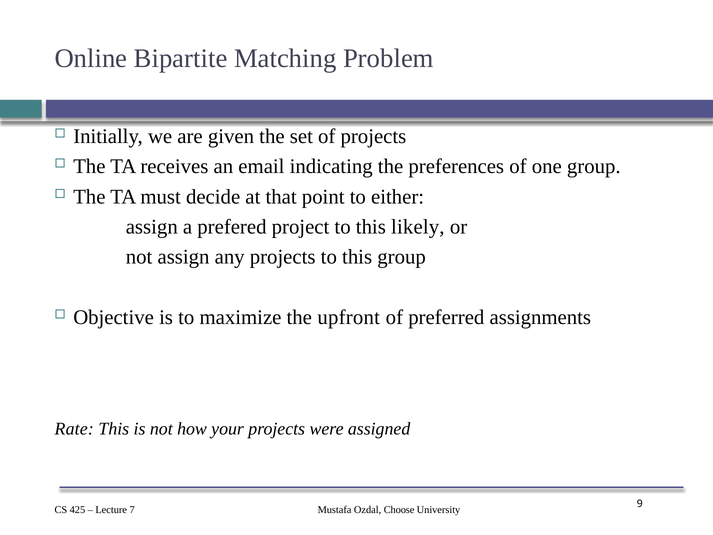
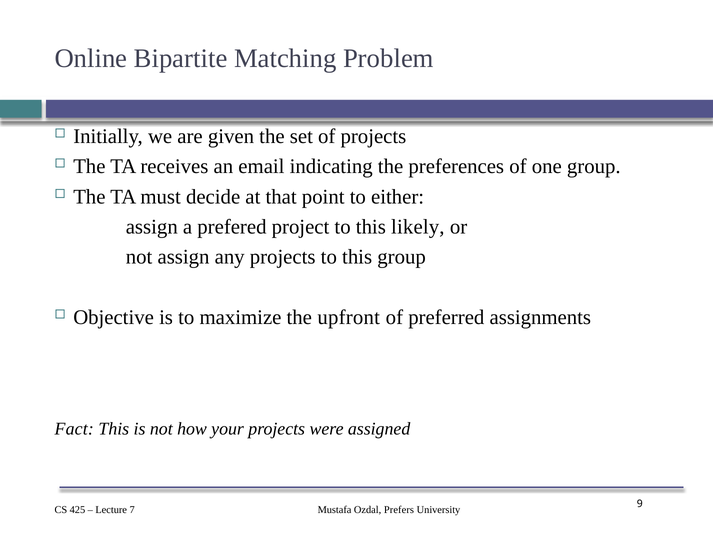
Rate: Rate -> Fact (74, 429)
Choose: Choose -> Prefers (399, 510)
